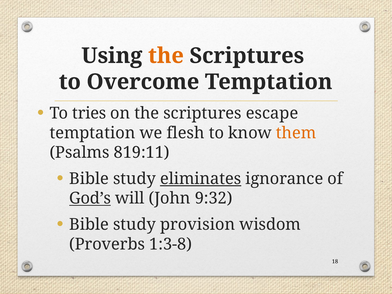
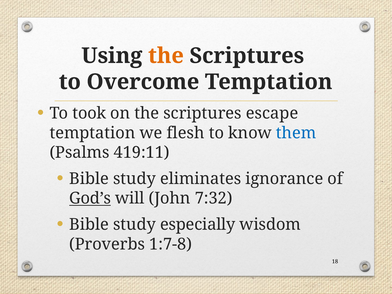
tries: tries -> took (89, 113)
them colour: orange -> blue (296, 133)
819:11: 819:11 -> 419:11 (142, 153)
eliminates underline: present -> none (201, 179)
9:32: 9:32 -> 7:32 (214, 198)
provision: provision -> especially (198, 225)
1:3-8: 1:3-8 -> 1:7-8 (171, 244)
